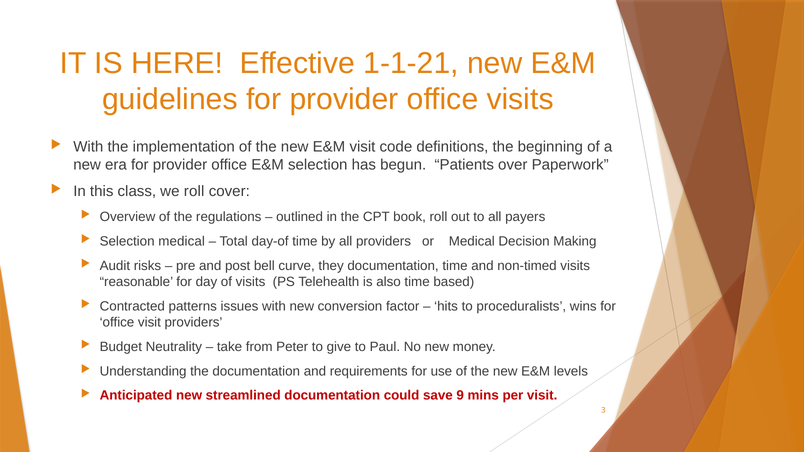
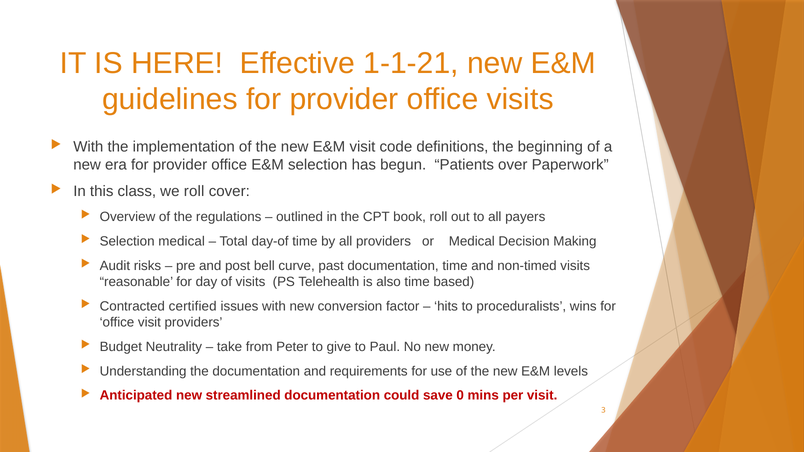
they: they -> past (331, 266)
patterns: patterns -> certified (193, 306)
9: 9 -> 0 (460, 396)
